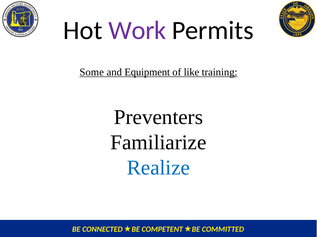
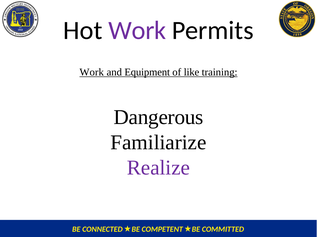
Some: Some -> Work (92, 72)
Preventers: Preventers -> Dangerous (159, 117)
Realize colour: blue -> purple (158, 168)
